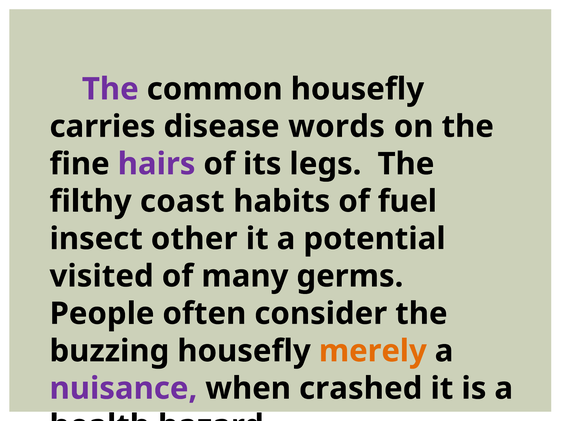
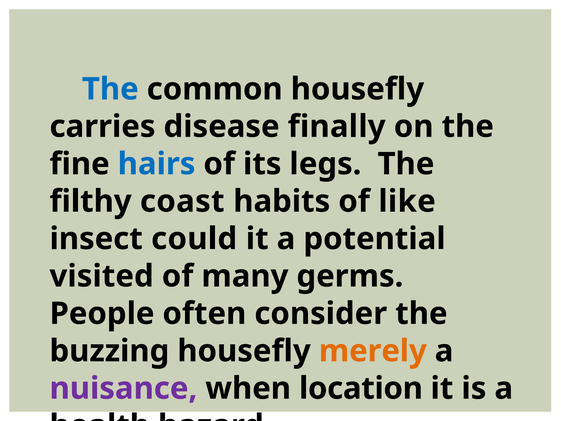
The colour: purple -> blue (110, 89)
words: words -> finally (337, 126)
hairs colour: purple -> blue (157, 164)
fuel: fuel -> like (407, 201)
other: other -> could (194, 239)
crashed: crashed -> location (361, 388)
